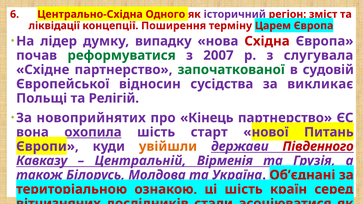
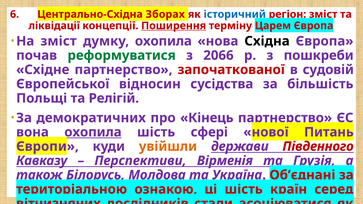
Одного: Одного -> Зборах (165, 14)
історичний colour: purple -> blue (235, 14)
Поширення underline: none -> present (174, 26)
На лідер: лідер -> зміст (59, 41)
думку випадку: випадку -> охопила (163, 41)
Східна colour: red -> black (267, 41)
2007: 2007 -> 2066 (218, 55)
слугувала: слугувала -> пошкреби (319, 55)
започаткованої colour: green -> red (231, 70)
викликає: викликає -> більшість (320, 84)
новоприйнятих: новоприйнятих -> демократичних (91, 118)
старт: старт -> сфері (209, 132)
Центральній: Центральній -> Перспективи (140, 161)
